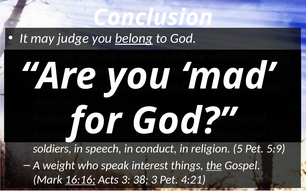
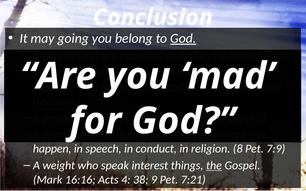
judge: judge -> going (73, 38)
belong underline: present -> none (134, 38)
God underline: none -> present (183, 38)
soldiers: soldiers -> happen (52, 149)
5: 5 -> 8 (238, 149)
5:9: 5:9 -> 7:9 (276, 149)
16:16 underline: present -> none (80, 180)
Acts 3: 3 -> 4 (126, 180)
38 3: 3 -> 9 (154, 180)
4:21: 4:21 -> 7:21 (193, 180)
